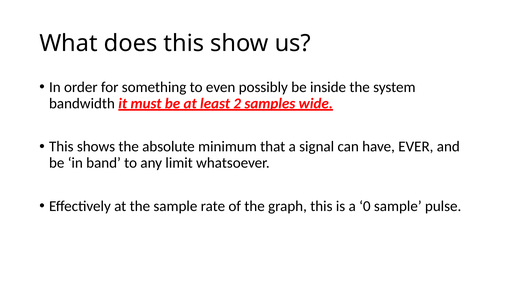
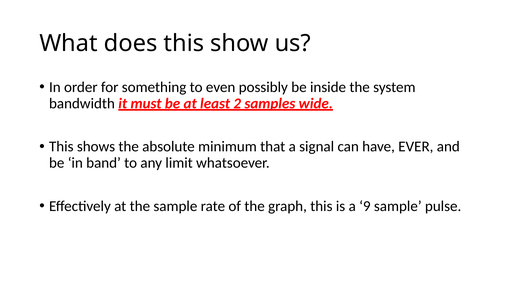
0: 0 -> 9 (365, 206)
